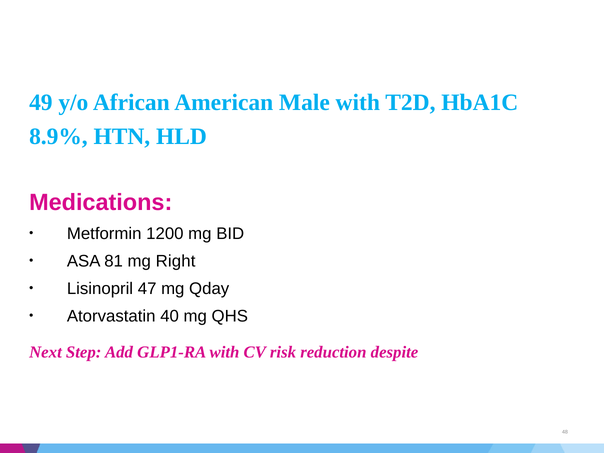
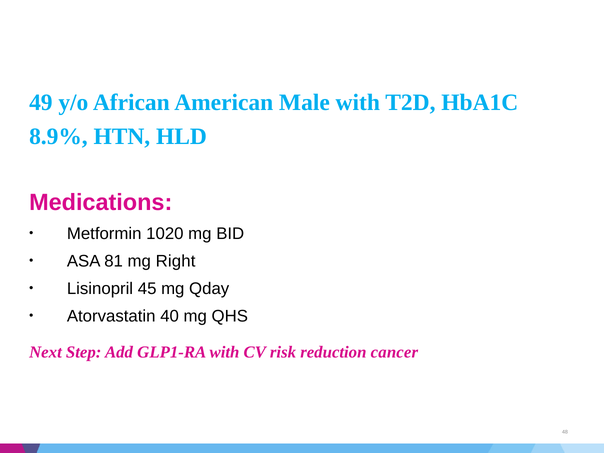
1200: 1200 -> 1020 (165, 234)
47: 47 -> 45 (147, 289)
despite: despite -> cancer (394, 352)
